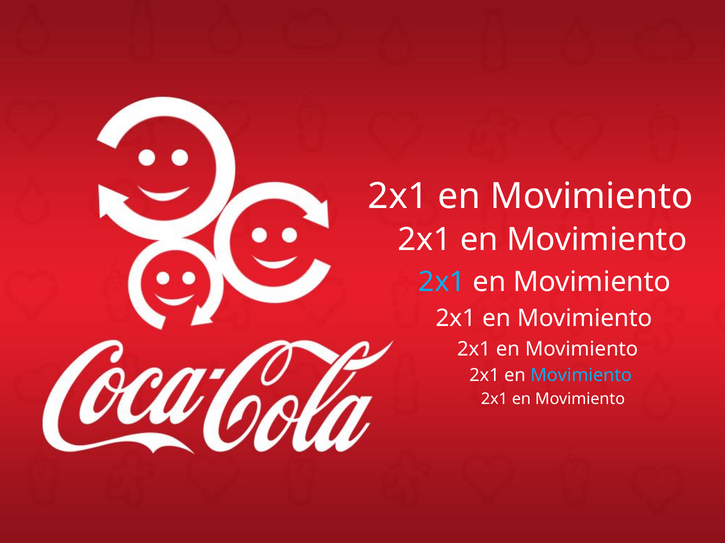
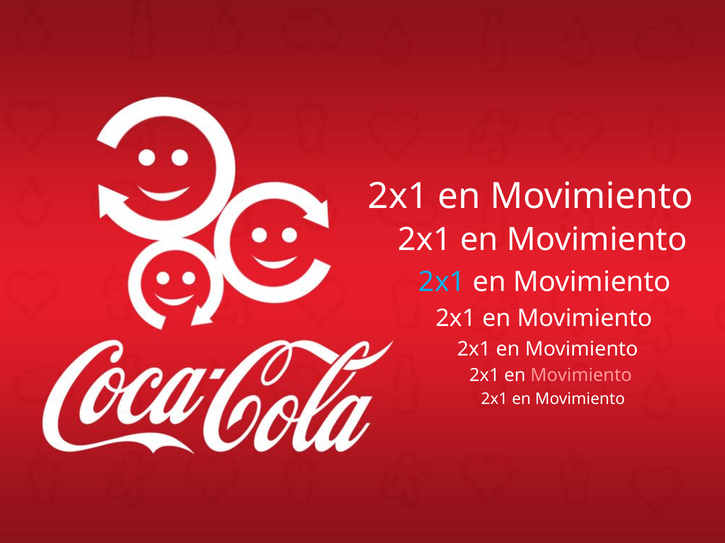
Movimiento colour: light blue -> pink (581, 376)
